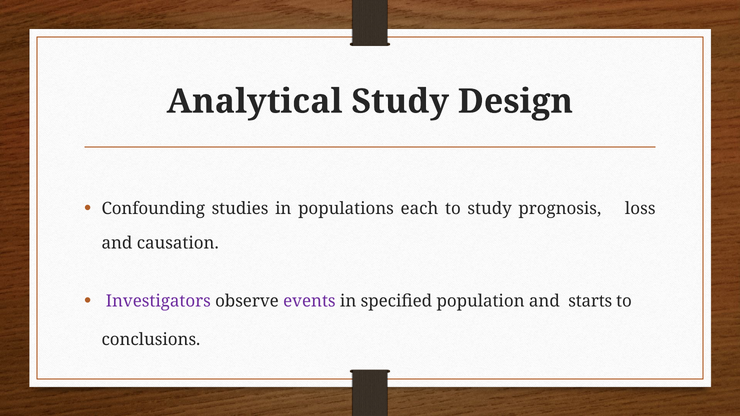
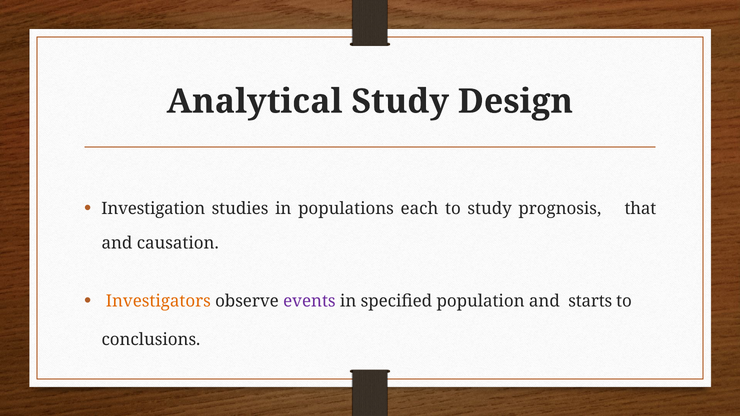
Confounding: Confounding -> Investigation (153, 209)
loss: loss -> that (640, 209)
Investigators colour: purple -> orange (158, 301)
